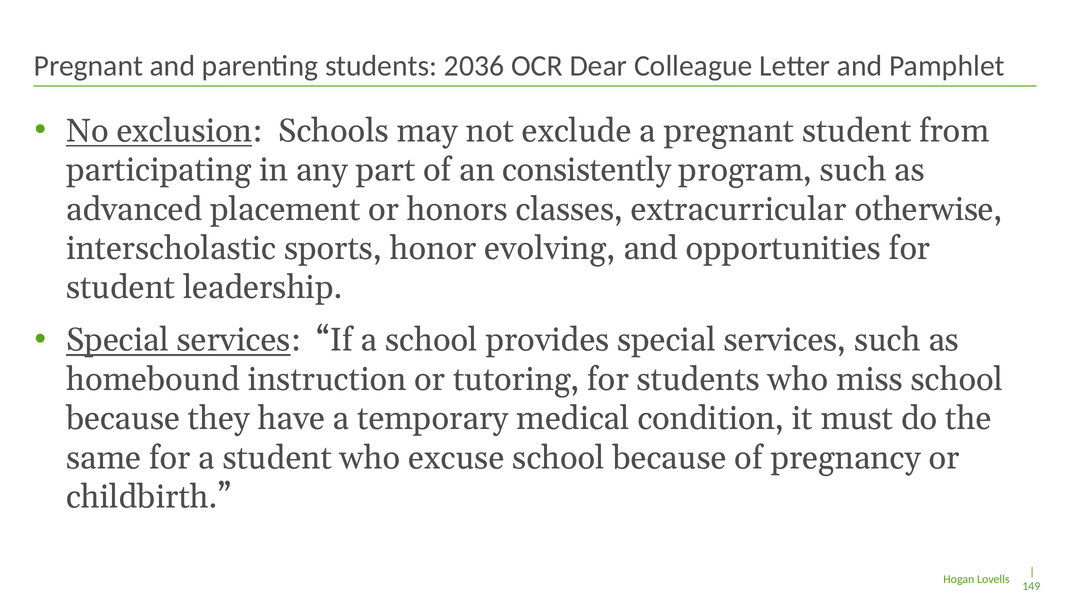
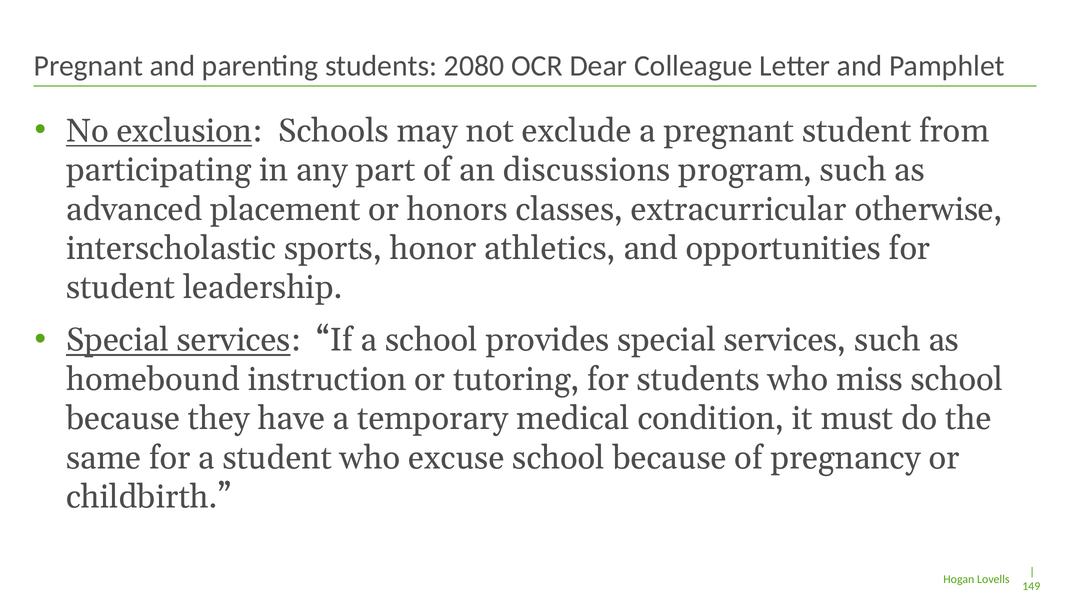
2036: 2036 -> 2080 (474, 66)
consistently: consistently -> discussions (587, 170)
evolving: evolving -> athletics (550, 248)
